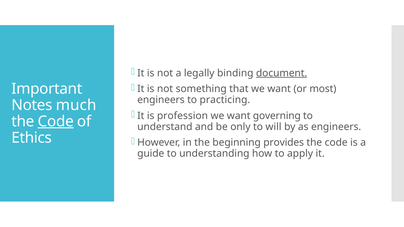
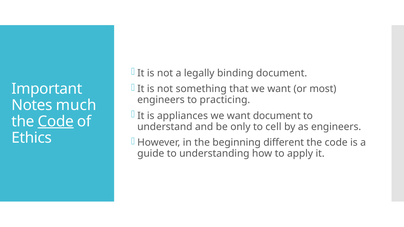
document underline: present -> none (282, 73)
profession: profession -> appliances (183, 116)
want governing: governing -> document (277, 116)
will: will -> cell (273, 127)
provides: provides -> different (284, 143)
